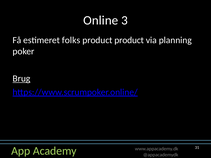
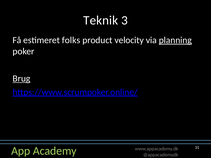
Online: Online -> Teknik (101, 20)
product product: product -> velocity (129, 40)
planning underline: none -> present (175, 40)
